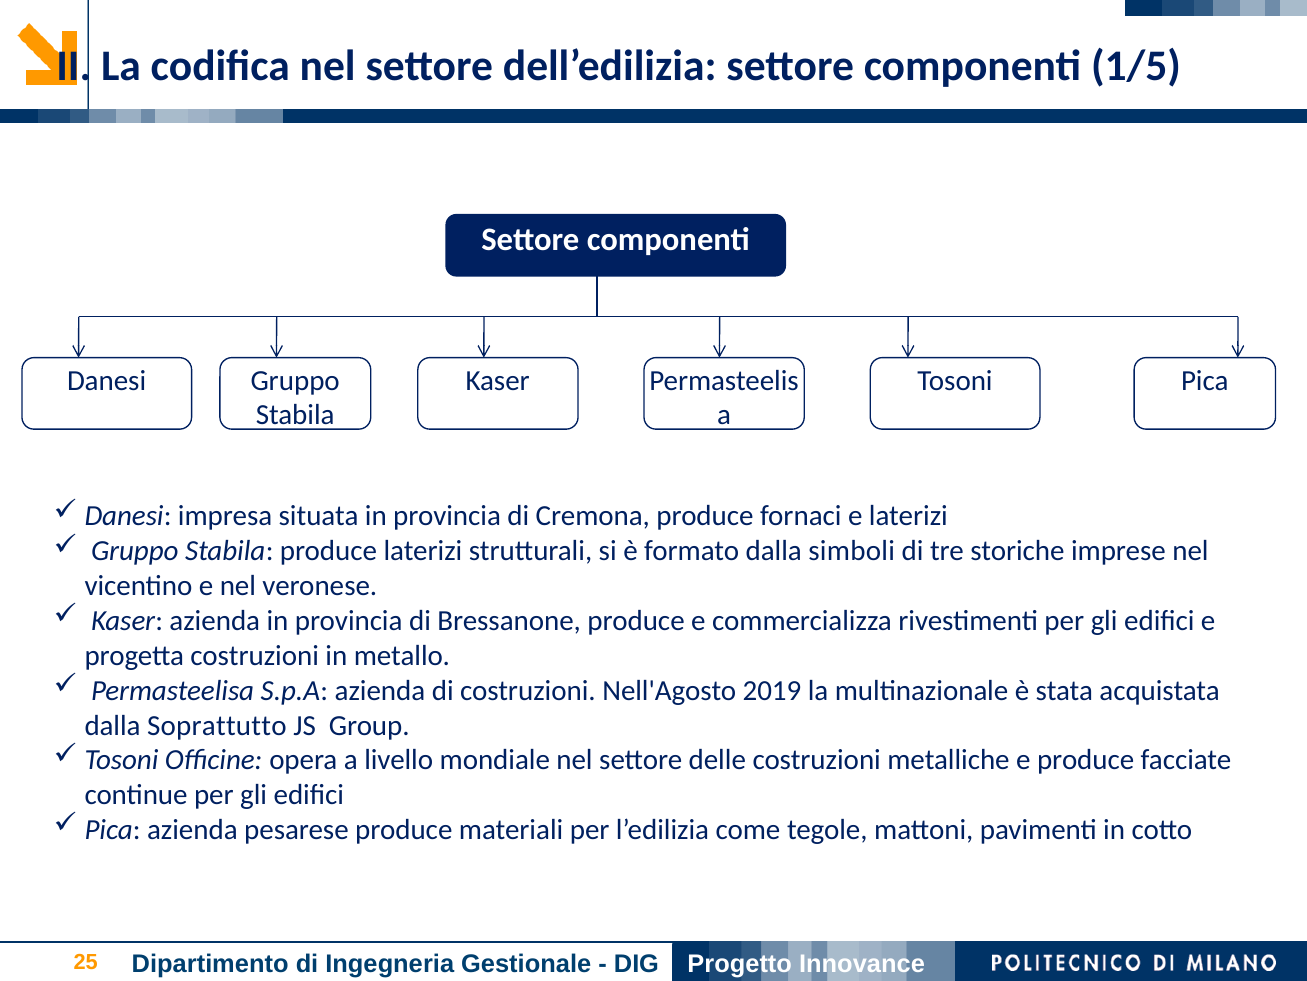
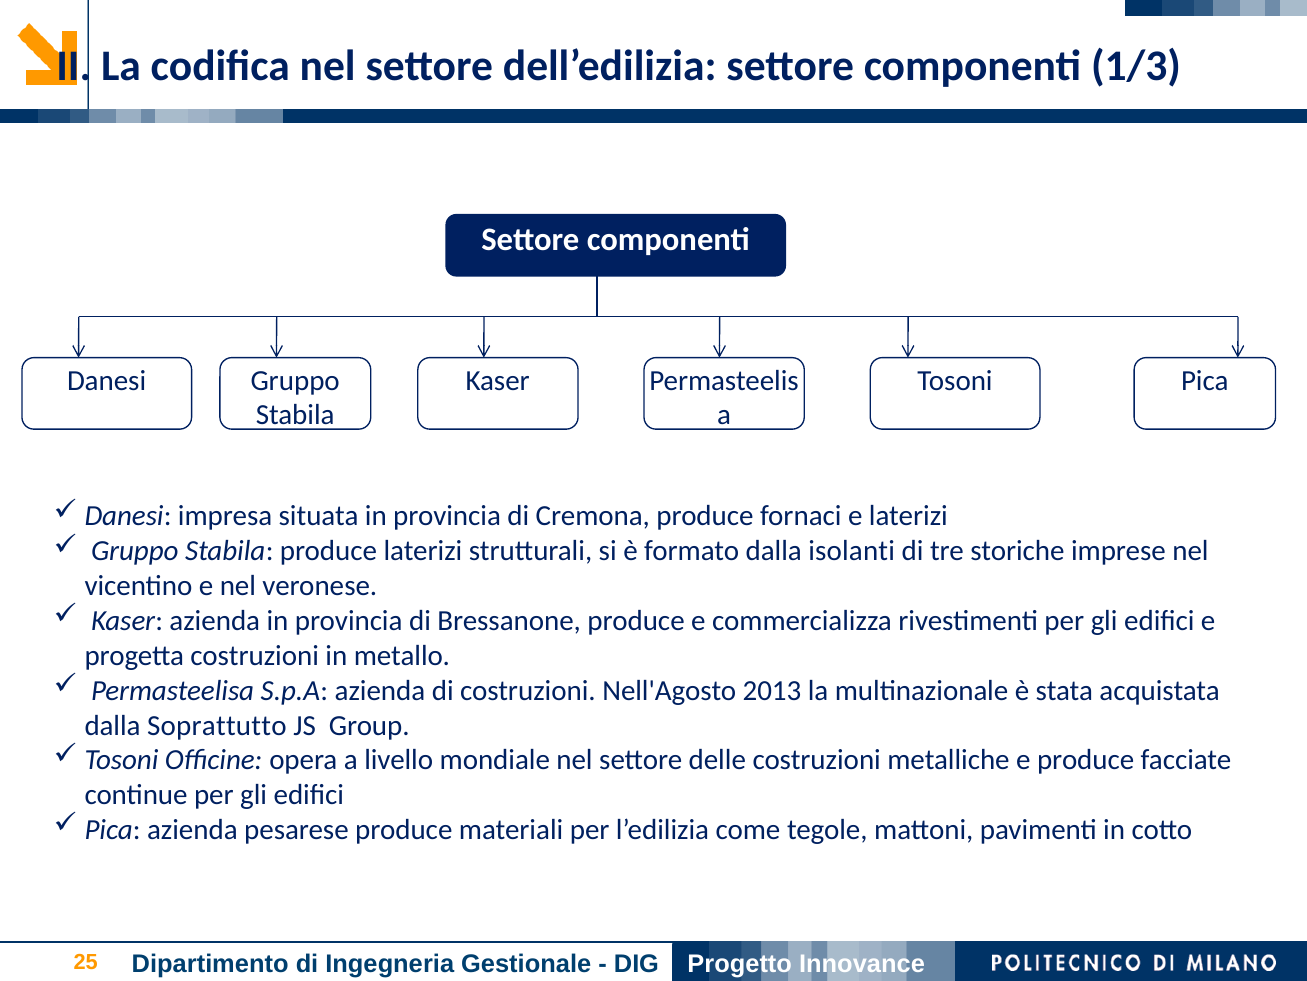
1/5: 1/5 -> 1/3 (1136, 66)
simboli: simboli -> isolanti (852, 551)
2019: 2019 -> 2013 (772, 690)
